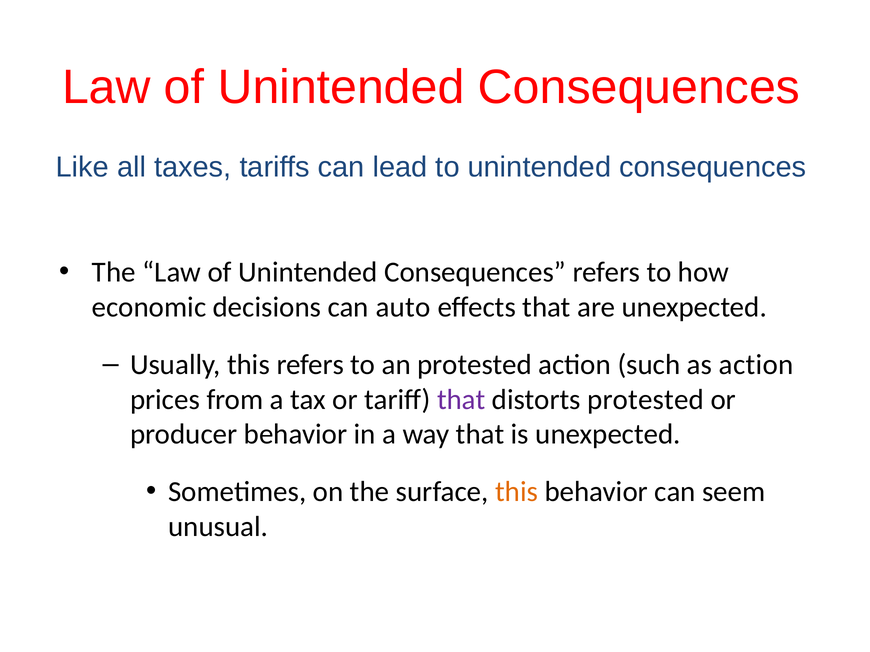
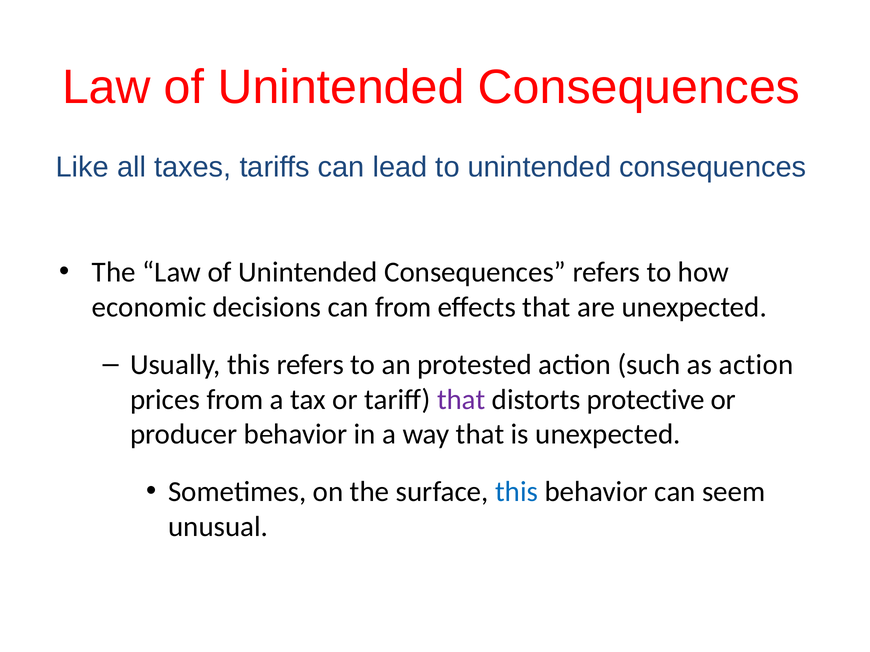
can auto: auto -> from (403, 307)
distorts protested: protested -> protective (646, 400)
this colour: orange -> blue (517, 492)
